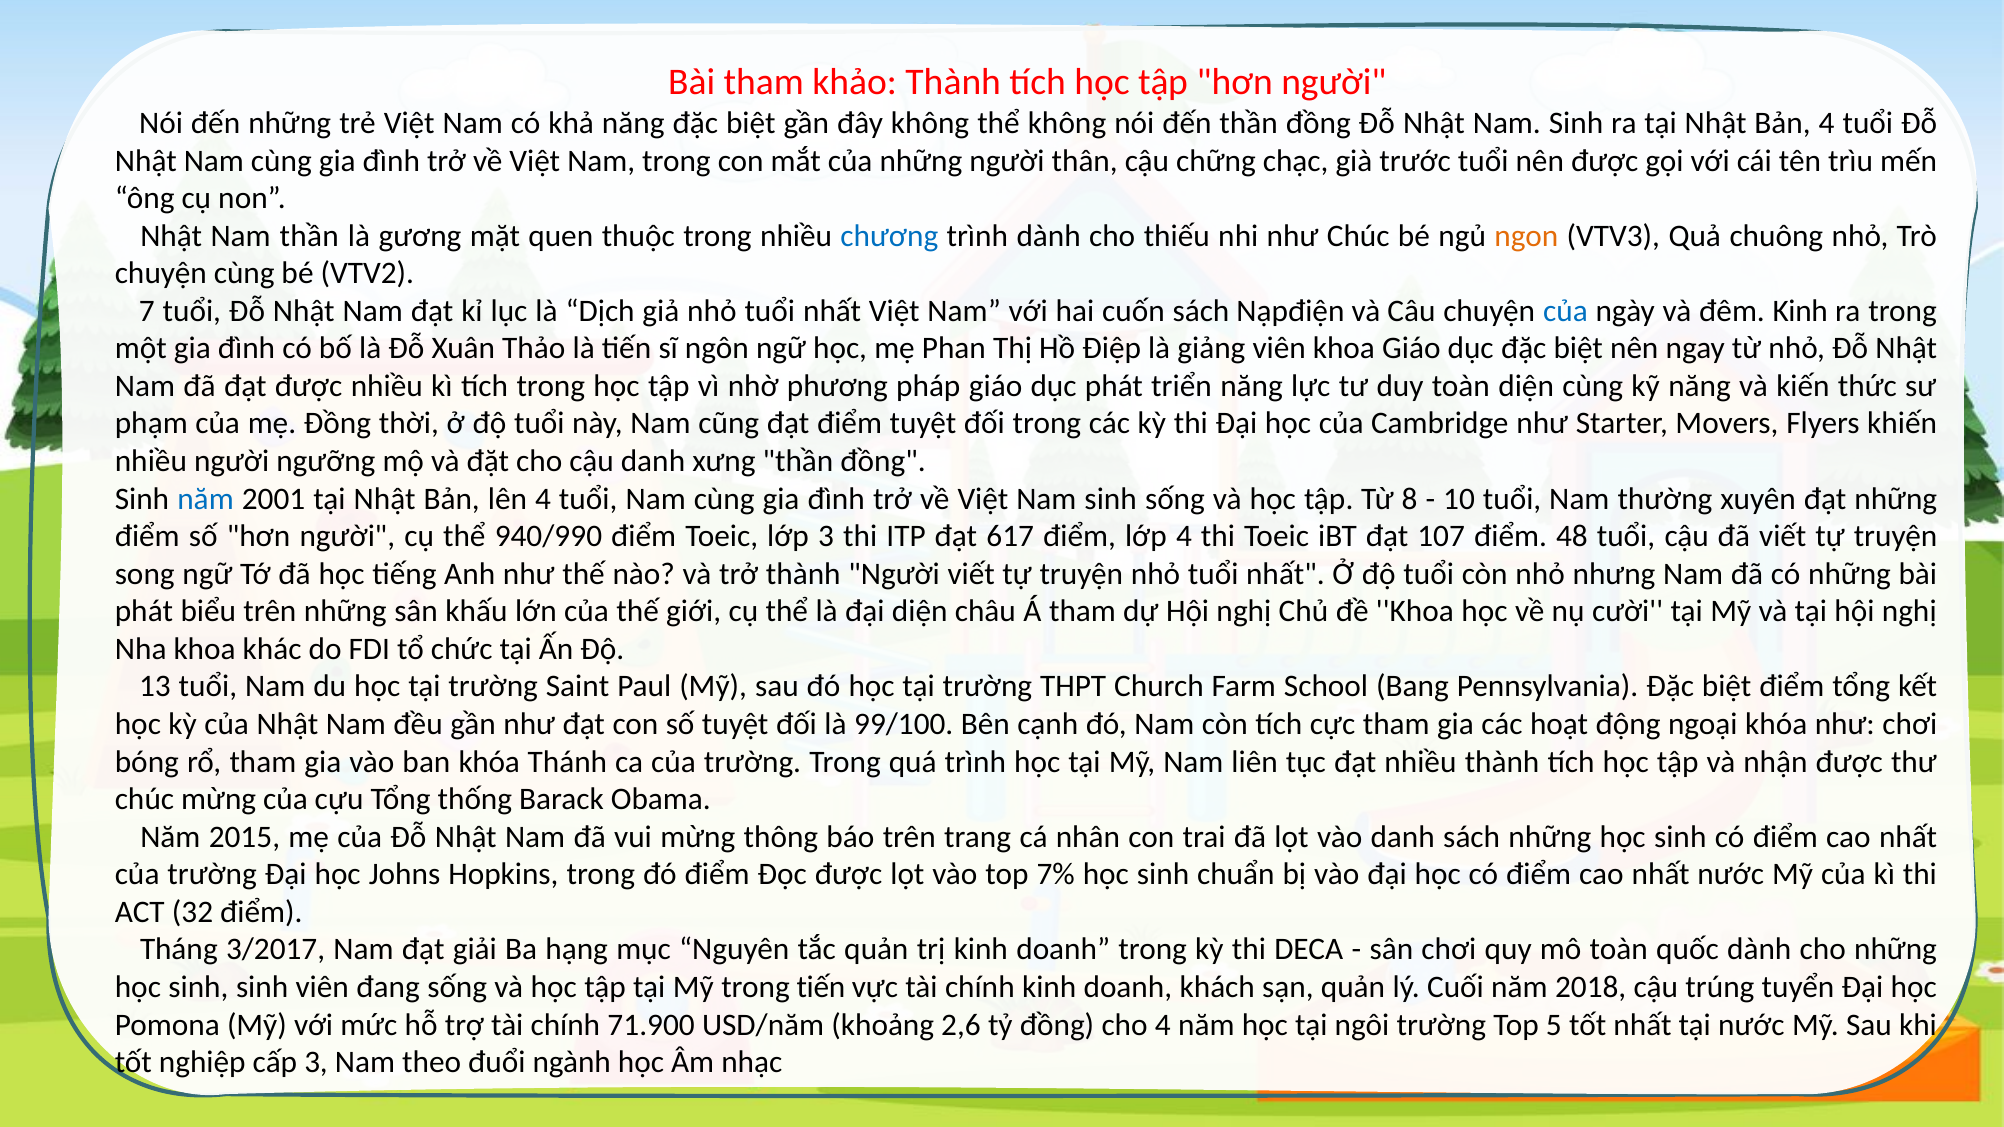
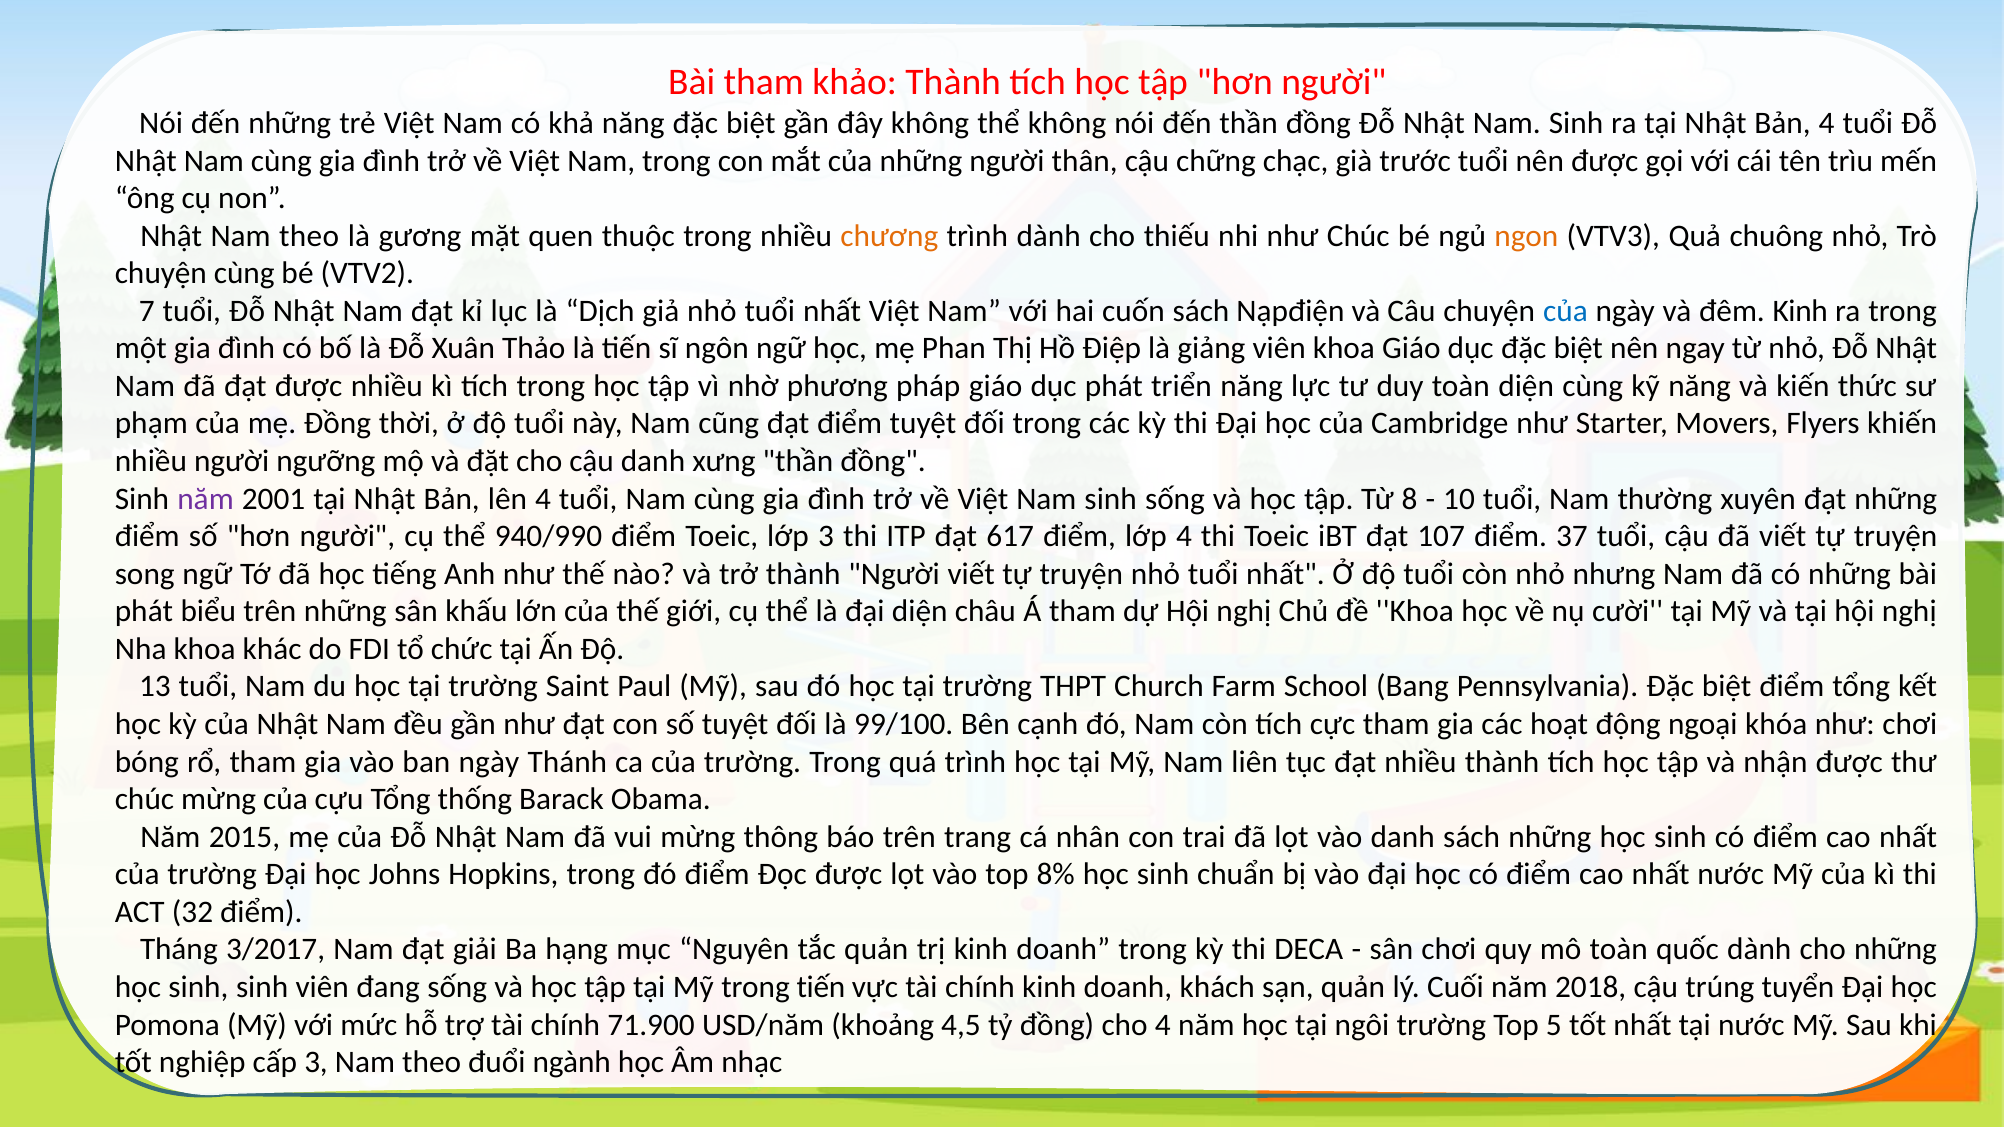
Nhật Nam thần: thần -> theo (309, 236)
chương colour: blue -> orange (889, 236)
năm colour: blue -> purple (205, 499)
48: 48 -> 37 (1572, 536)
ban khóa: khóa -> ngày (489, 762)
7%: 7% -> 8% (1056, 875)
2,6: 2,6 -> 4,5 (961, 1025)
